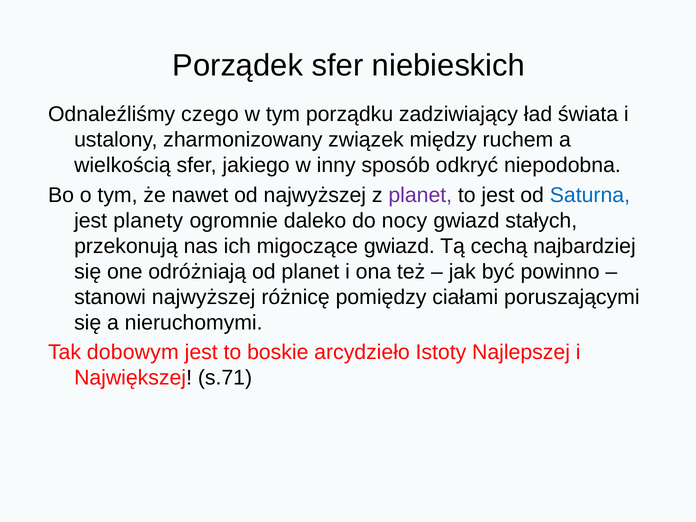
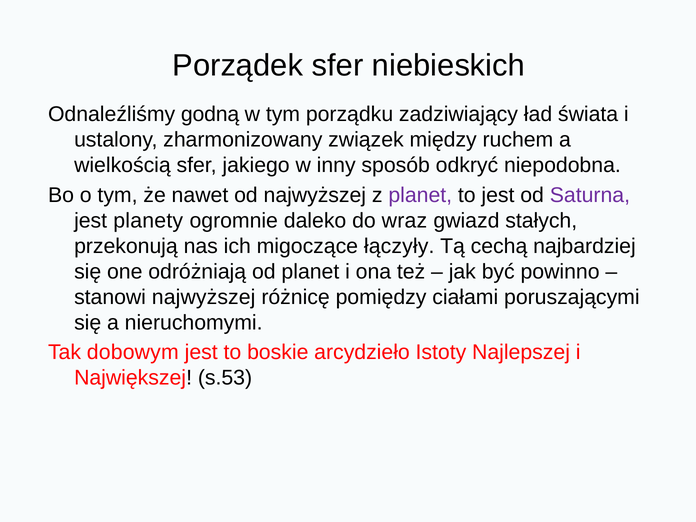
czego: czego -> godną (210, 114)
Saturna colour: blue -> purple (590, 195)
nocy: nocy -> wraz (404, 221)
migoczące gwiazd: gwiazd -> łączyły (399, 246)
s.71: s.71 -> s.53 (225, 378)
